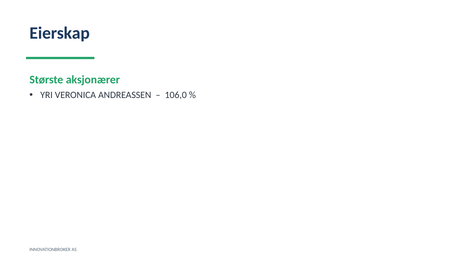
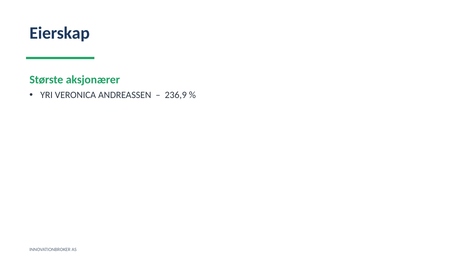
106,0: 106,0 -> 236,9 (176, 95)
